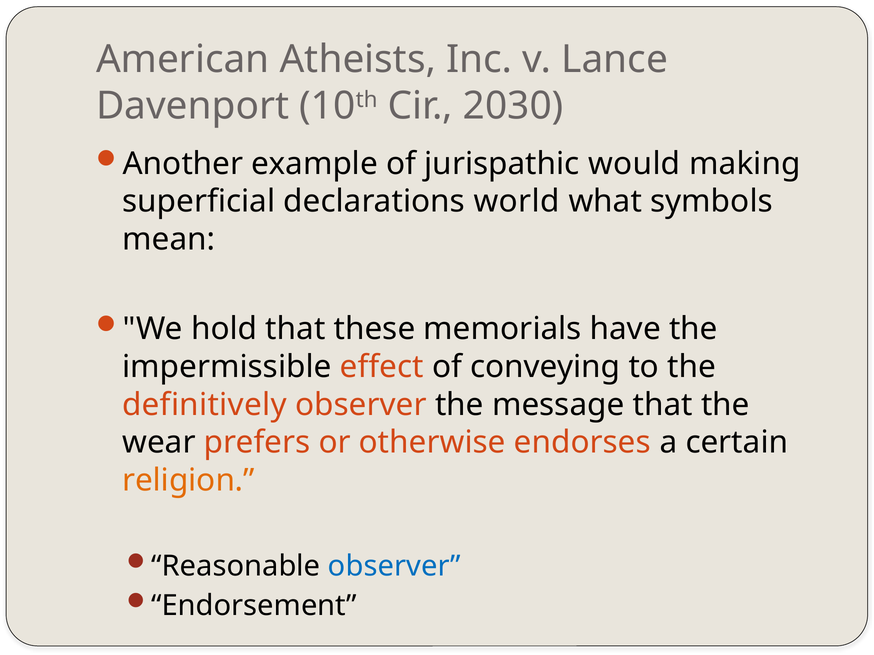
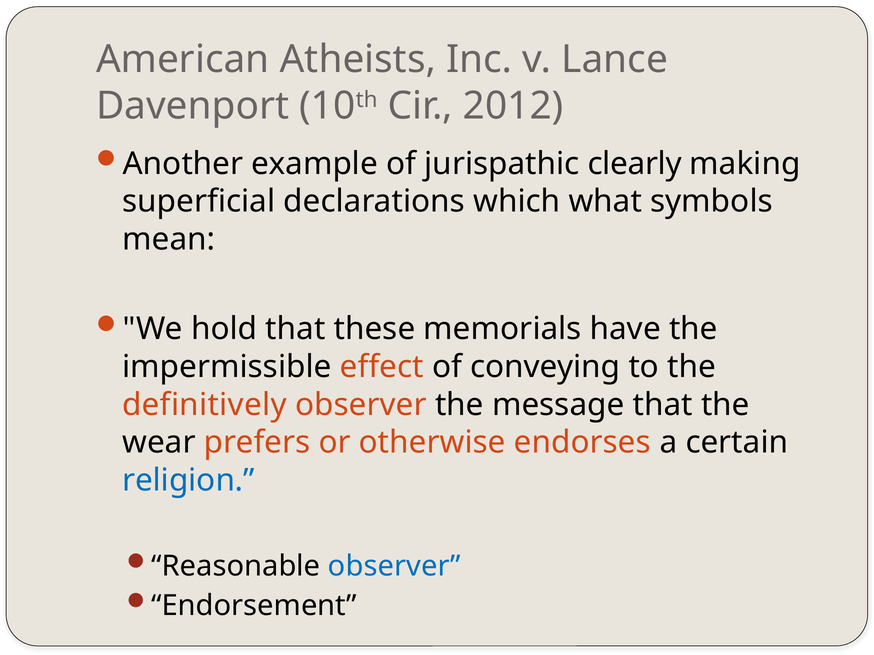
2030: 2030 -> 2012 (513, 106)
would: would -> clearly (635, 164)
world: world -> which (517, 202)
religion colour: orange -> blue (188, 481)
